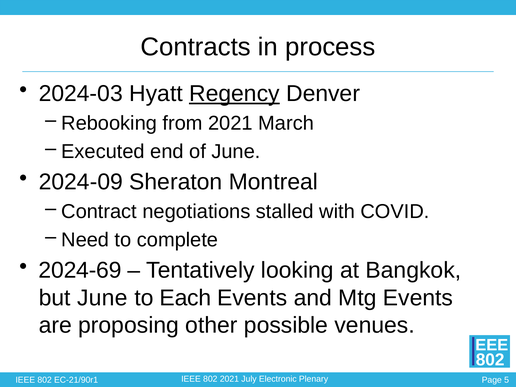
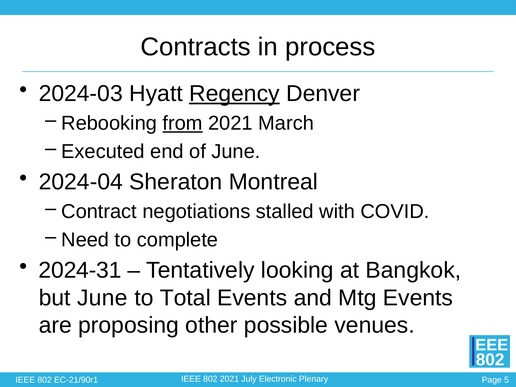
from underline: none -> present (183, 123)
2024-09: 2024-09 -> 2024-04 (81, 182)
2024-69: 2024-69 -> 2024-31 (80, 270)
Each: Each -> Total (185, 298)
